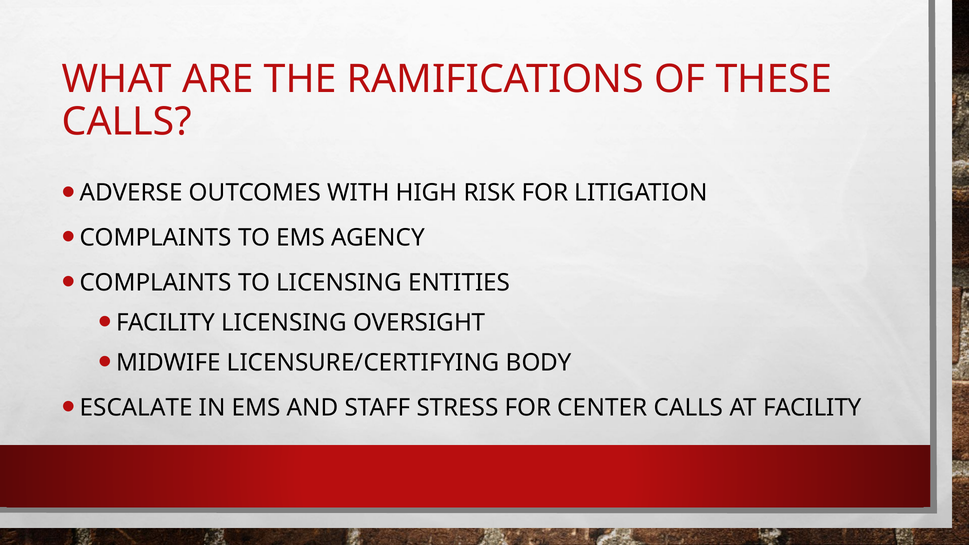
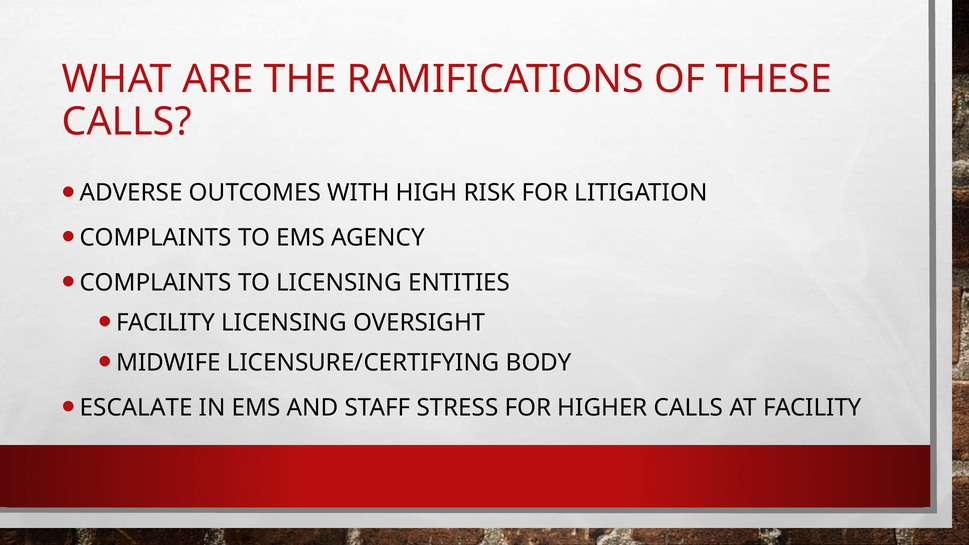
CENTER: CENTER -> HIGHER (603, 408)
